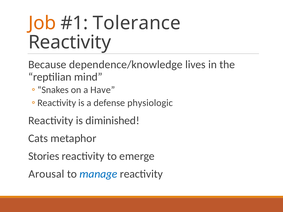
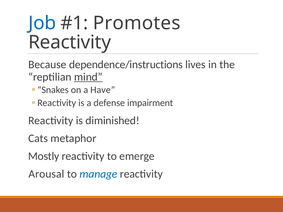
Job colour: orange -> blue (42, 23)
Tolerance: Tolerance -> Promotes (137, 23)
dependence/knowledge: dependence/knowledge -> dependence/instructions (126, 65)
mind underline: none -> present (88, 77)
physiologic: physiologic -> impairment (150, 103)
Stories: Stories -> Mostly (44, 156)
